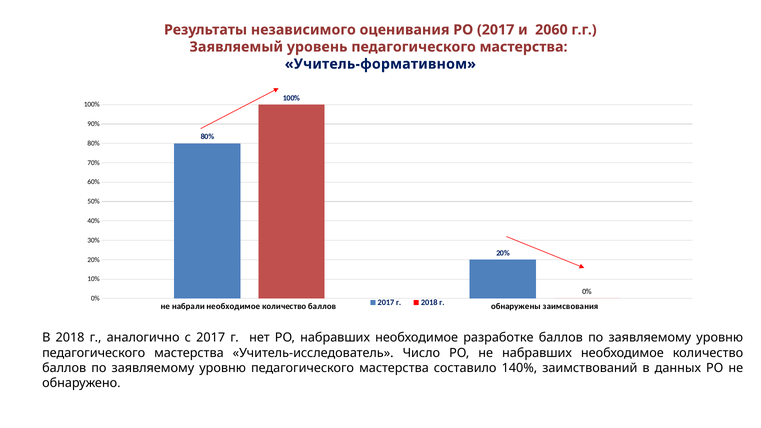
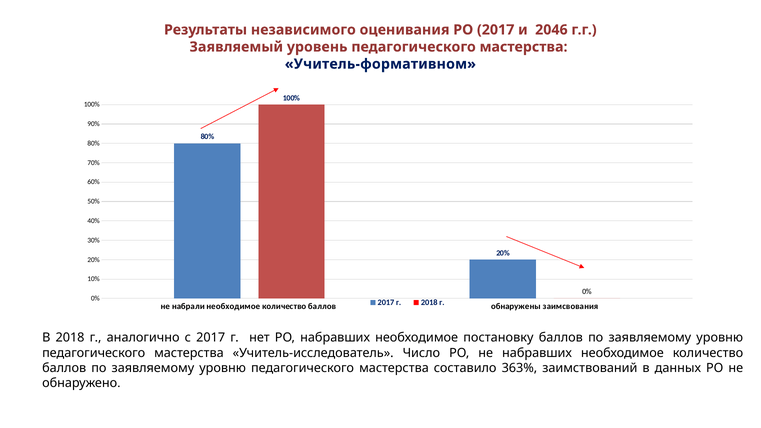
2060: 2060 -> 2046 (551, 30)
разработке: разработке -> постановку (498, 338)
140%: 140% -> 363% (519, 368)
